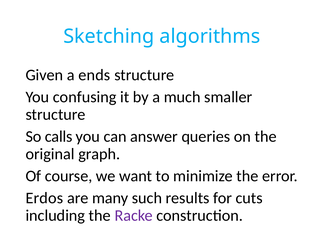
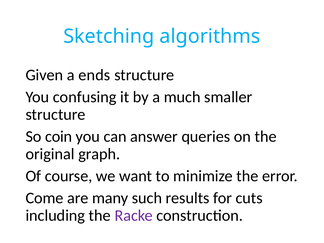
calls: calls -> coin (59, 136)
Erdos: Erdos -> Come (44, 198)
